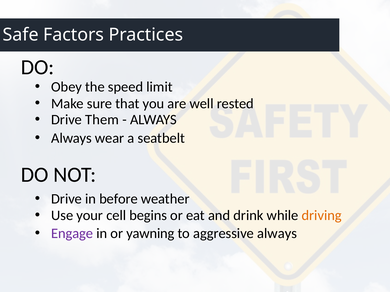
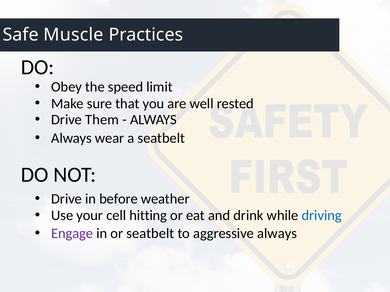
Factors: Factors -> Muscle (73, 35)
begins: begins -> hitting (148, 216)
driving colour: orange -> blue (322, 216)
or yawning: yawning -> seatbelt (150, 234)
